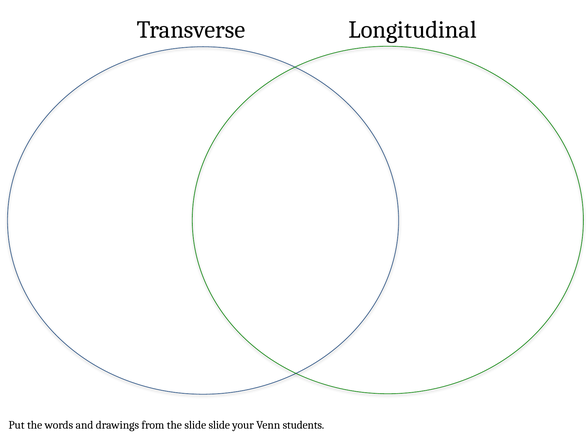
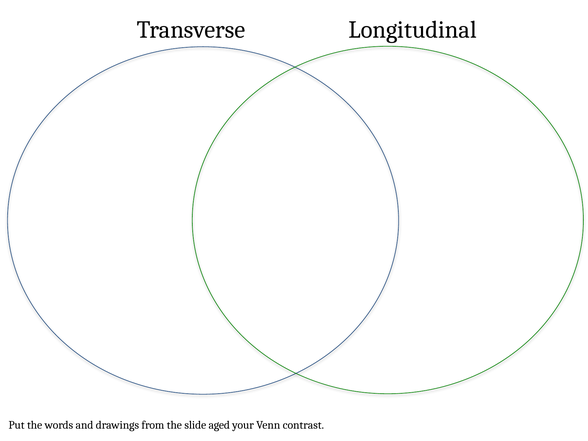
slide slide: slide -> aged (219, 425)
students: students -> contrast (303, 425)
